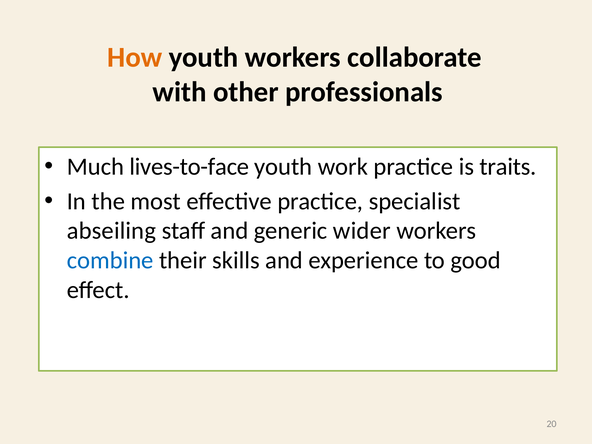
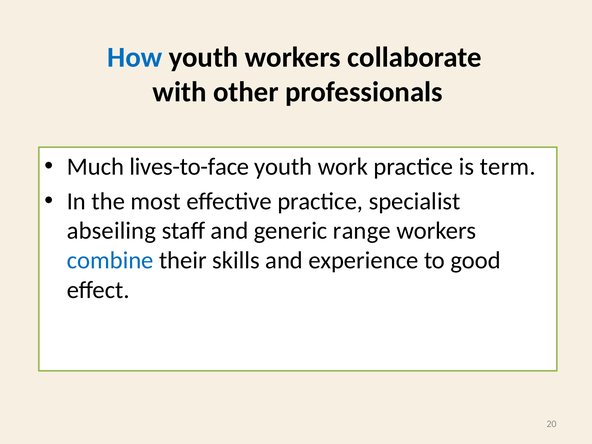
How colour: orange -> blue (135, 57)
traits: traits -> term (508, 167)
wider: wider -> range (362, 231)
